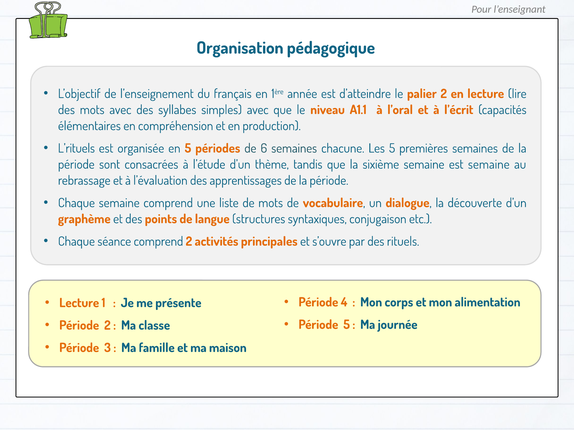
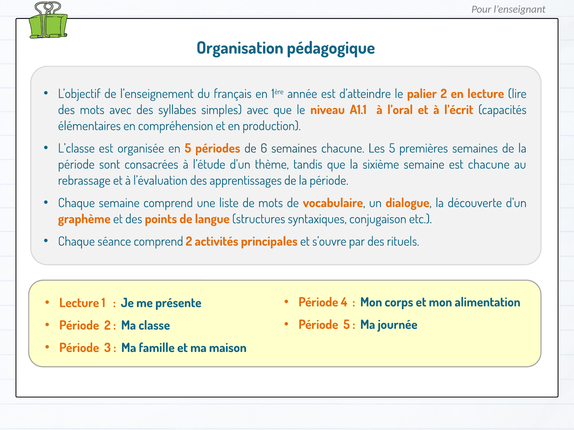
L’rituels: L’rituels -> L’classe (76, 149)
est semaine: semaine -> chacune (489, 165)
